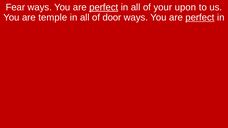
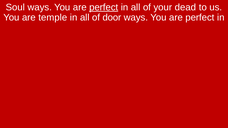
Fear: Fear -> Soul (15, 7)
upon: upon -> dead (185, 7)
perfect underline: present -> none (200, 17)
